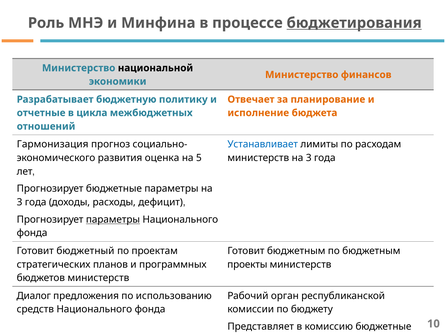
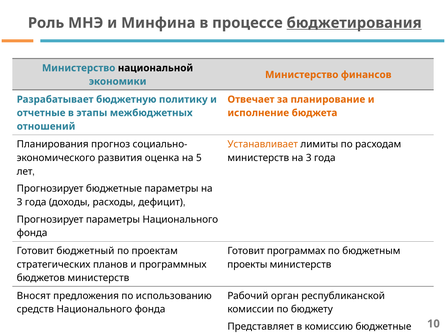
цикла: цикла -> этапы (92, 113)
Гармонизация: Гармонизация -> Планирования (53, 144)
Устанавливает colour: blue -> orange (263, 144)
параметры underline: present -> none (113, 219)
Готовит бюджетным: бюджетным -> программах (296, 251)
Диалог: Диалог -> Вносят (34, 295)
